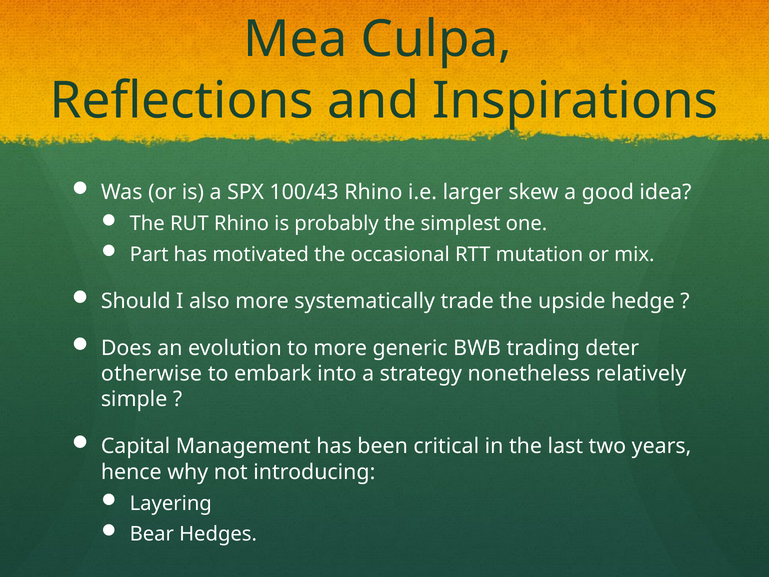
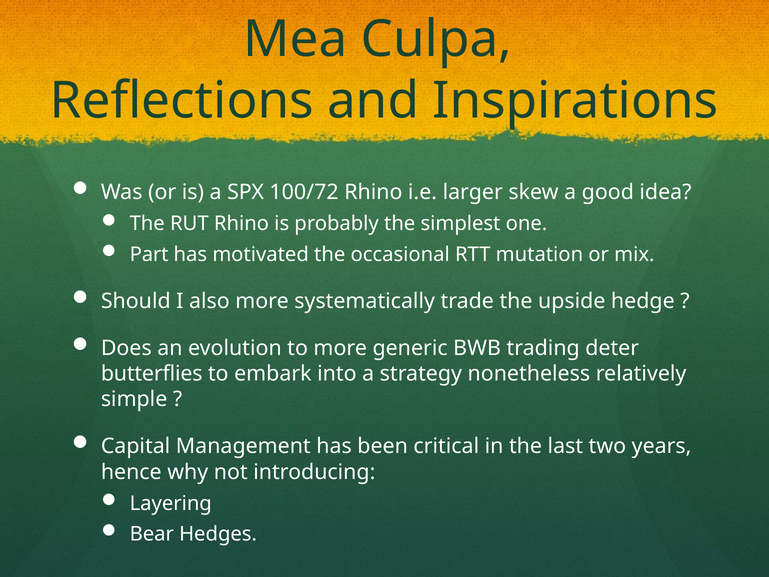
100/43: 100/43 -> 100/72 (304, 192)
otherwise: otherwise -> butterflies (152, 374)
